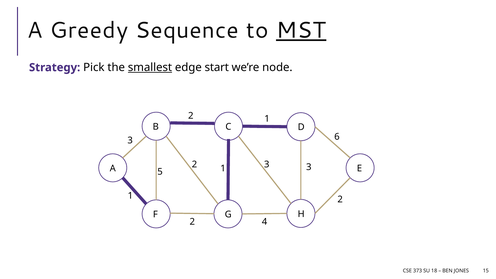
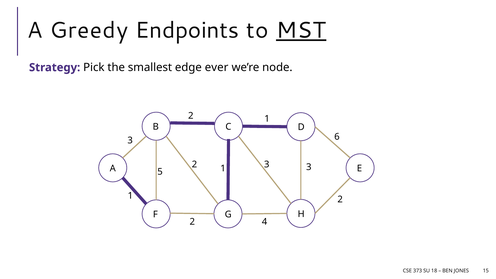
Sequence: Sequence -> Endpoints (187, 30)
smallest underline: present -> none (150, 67)
start: start -> ever (217, 67)
